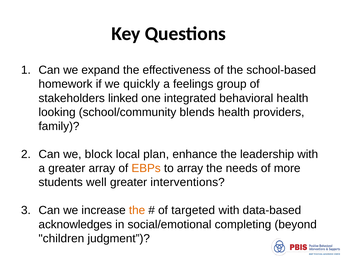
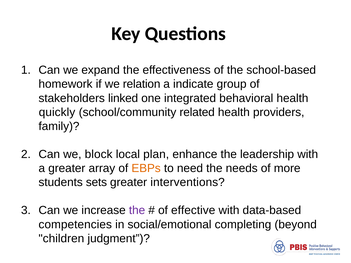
quickly: quickly -> relation (142, 84)
feelings: feelings -> indicate (193, 84)
looking: looking -> quickly (57, 112)
blends: blends -> related (197, 112)
to array: array -> need (190, 168)
well: well -> sets (96, 182)
the colour: orange -> purple (137, 211)
targeted: targeted -> effective (193, 211)
acknowledges: acknowledges -> competencies (75, 225)
